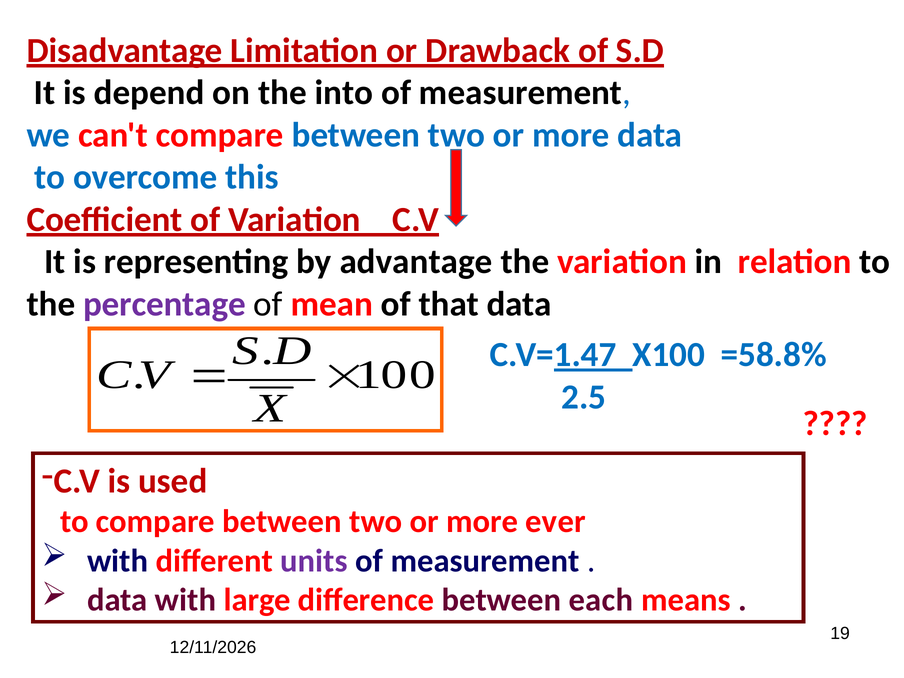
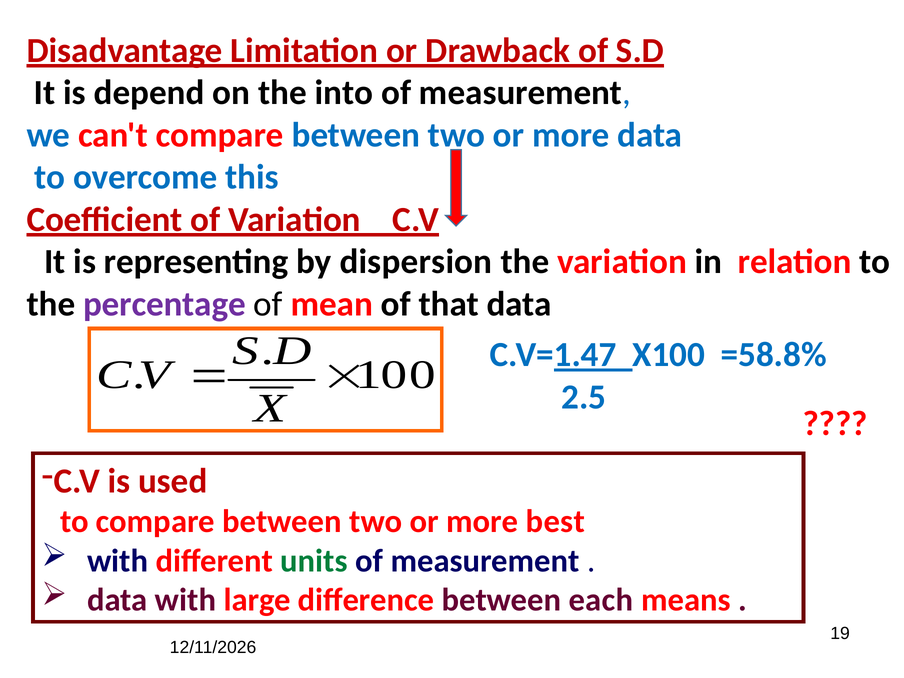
advantage: advantage -> dispersion (416, 262)
ever: ever -> best (555, 522)
units colour: purple -> green (314, 561)
